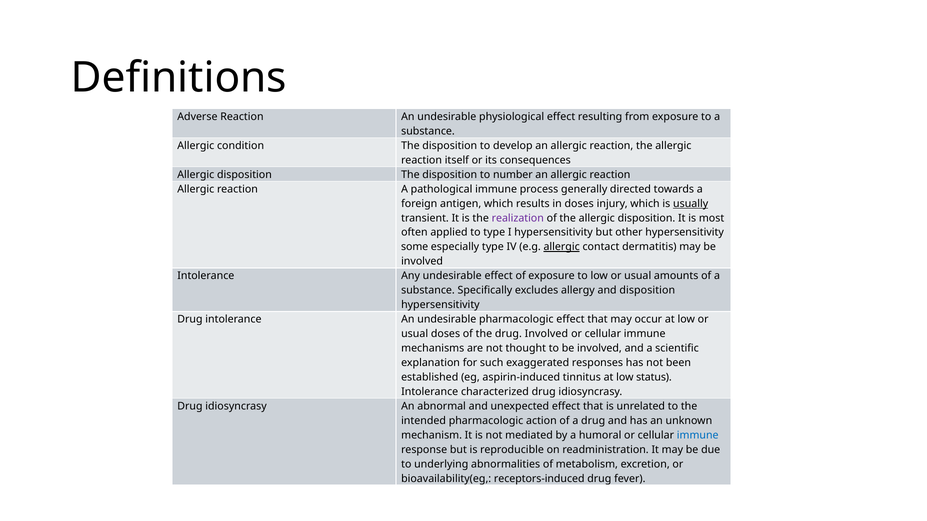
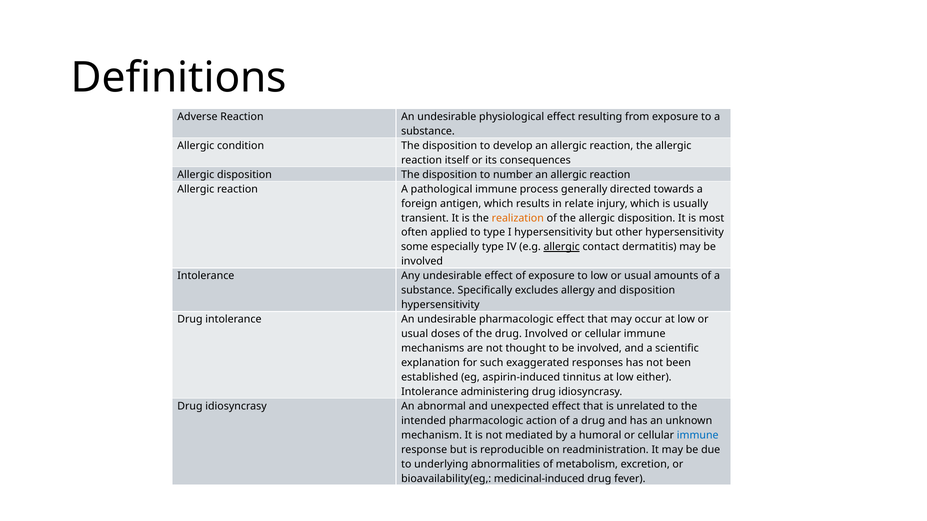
in doses: doses -> relate (579, 204)
usually underline: present -> none (691, 204)
realization colour: purple -> orange (518, 218)
status: status -> either (654, 378)
characterized: characterized -> administering (495, 392)
receptors-induced: receptors-induced -> medicinal-induced (539, 479)
